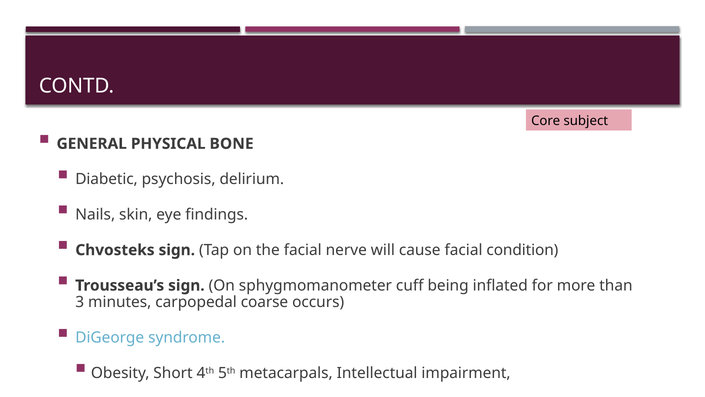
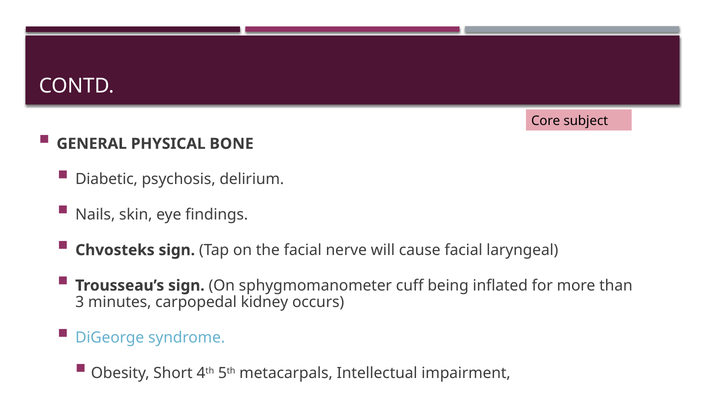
condition: condition -> laryngeal (522, 250)
coarse: coarse -> kidney (264, 302)
